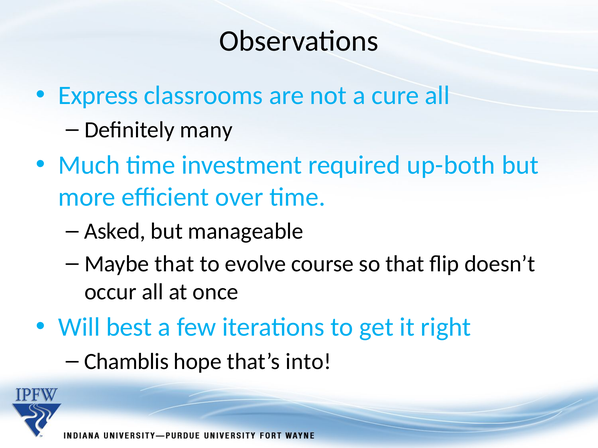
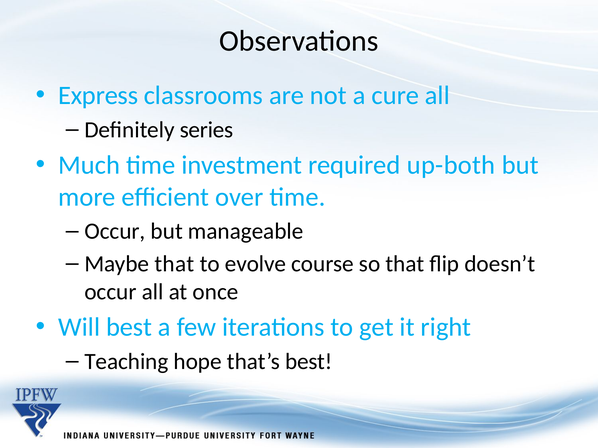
many: many -> series (206, 130)
Asked: Asked -> Occur (115, 232)
Chamblis: Chamblis -> Teaching (126, 362)
that’s into: into -> best (309, 362)
